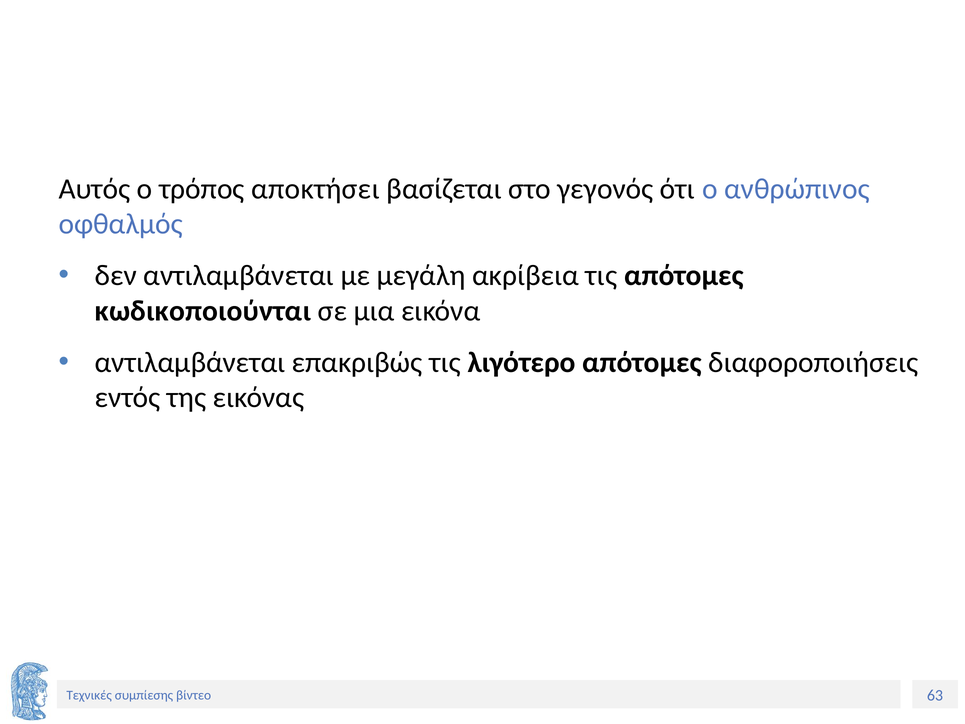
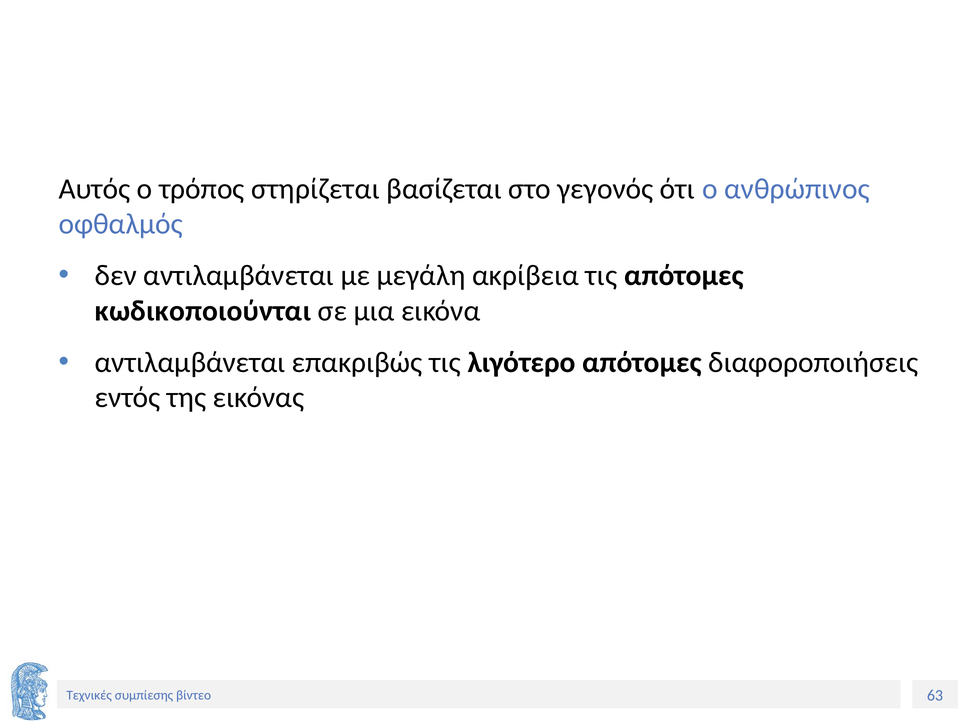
αποκτήσει: αποκτήσει -> στηρίζεται (315, 189)
